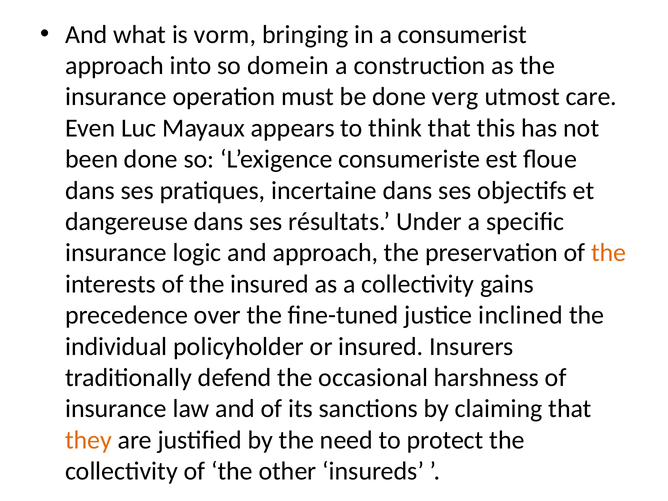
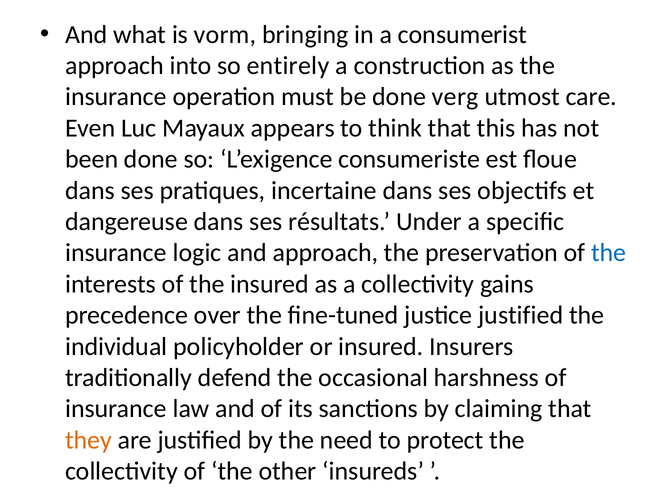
domein: domein -> entirely (288, 66)
the colour: orange -> blue (609, 253)
justice inclined: inclined -> justified (521, 315)
